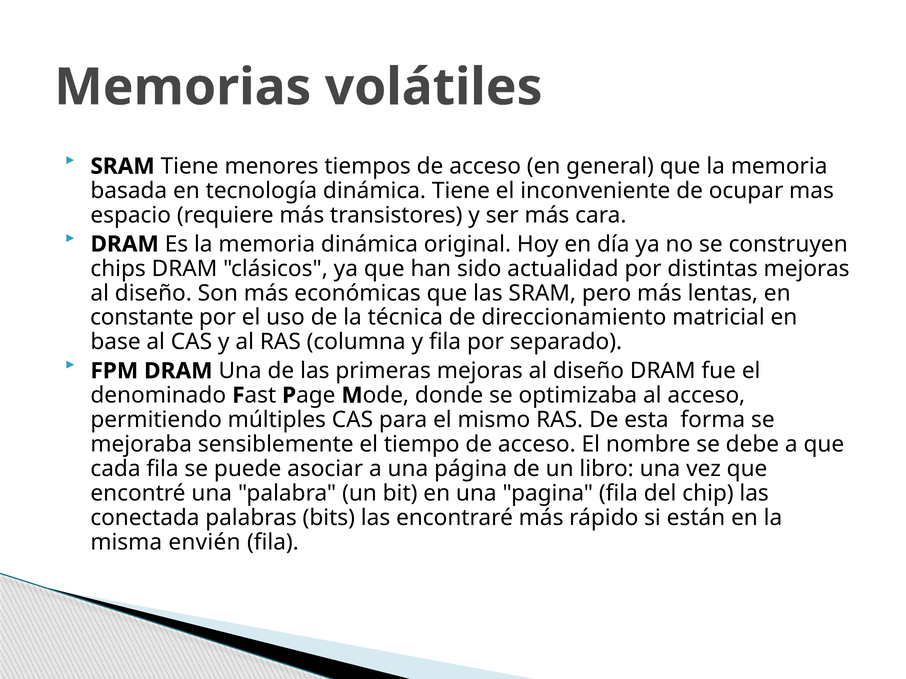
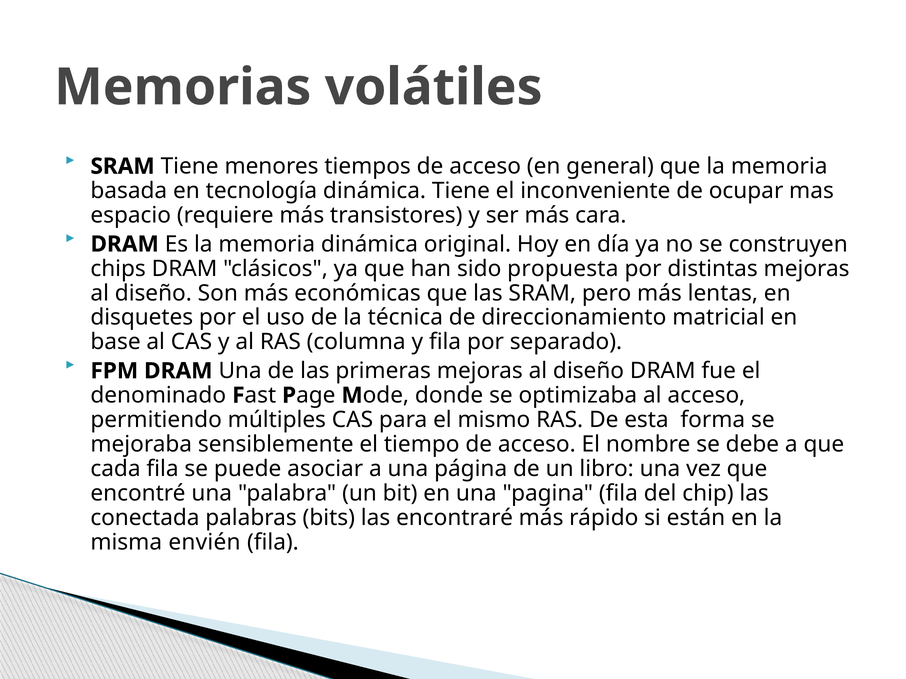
actualidad: actualidad -> propuesta (563, 269)
constante: constante -> disquetes (142, 318)
